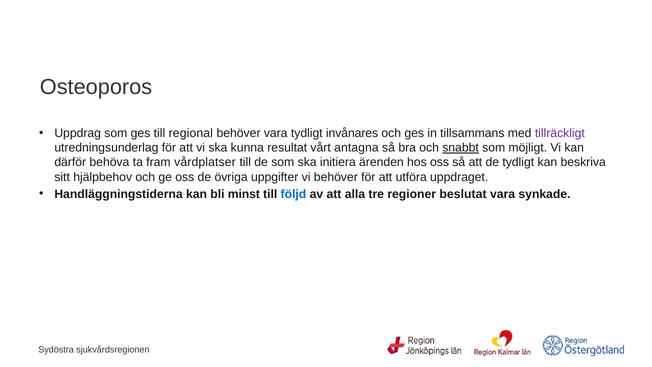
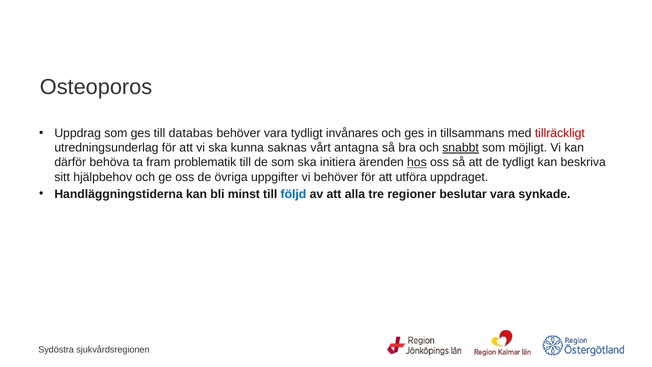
regional: regional -> databas (191, 133)
tillräckligt colour: purple -> red (560, 133)
resultat: resultat -> saknas (287, 148)
vårdplatser: vårdplatser -> problematik (205, 162)
hos underline: none -> present (417, 162)
beslutat: beslutat -> beslutar (463, 194)
